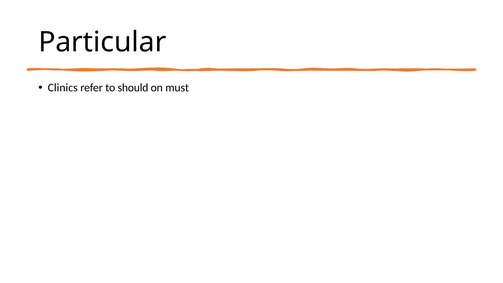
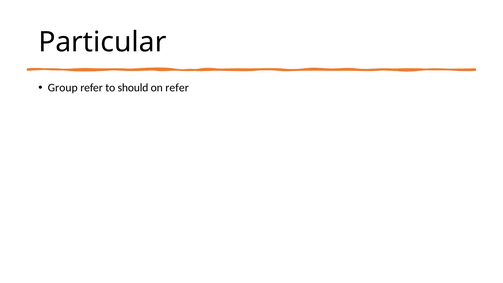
Clinics: Clinics -> Group (63, 88)
on must: must -> refer (177, 88)
